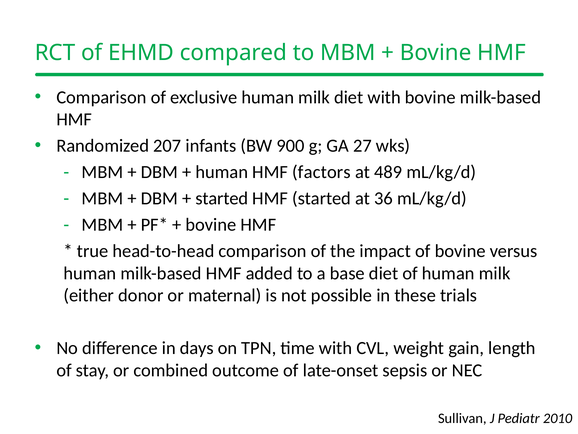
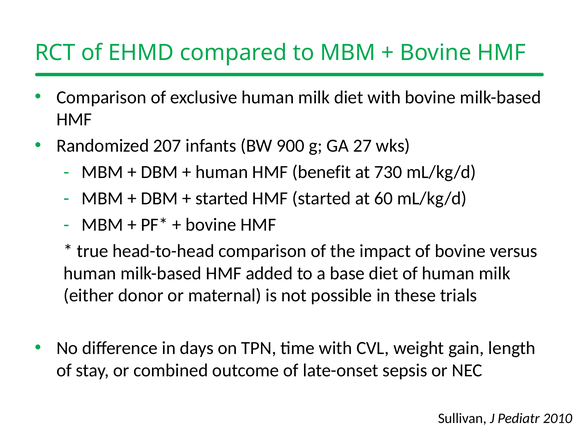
factors: factors -> benefit (322, 172)
489: 489 -> 730 (388, 172)
36: 36 -> 60 (384, 198)
